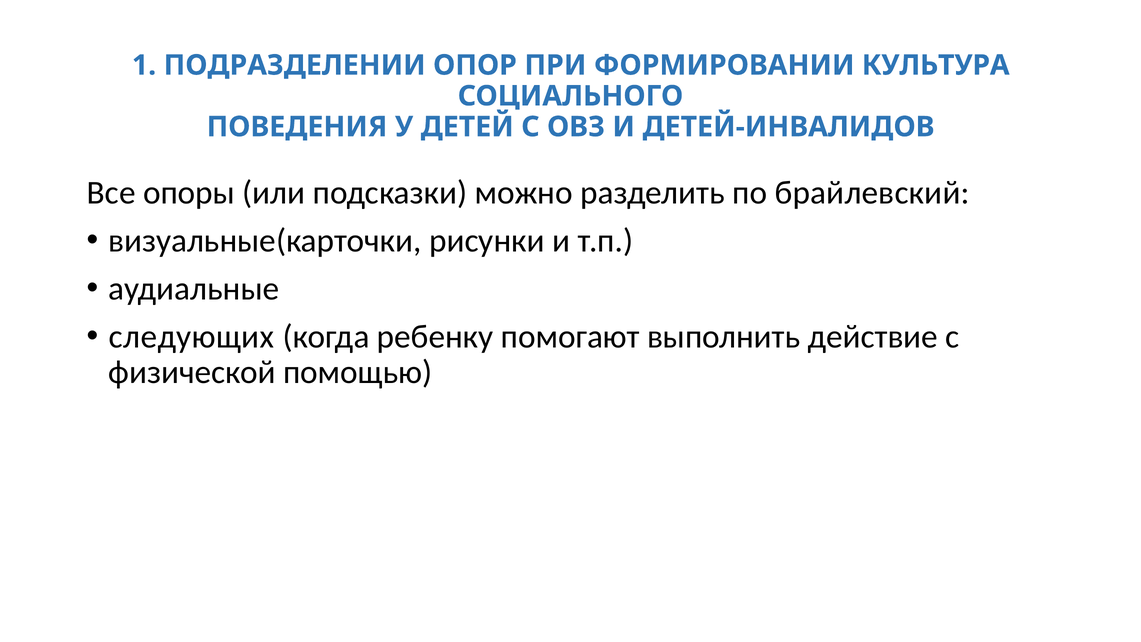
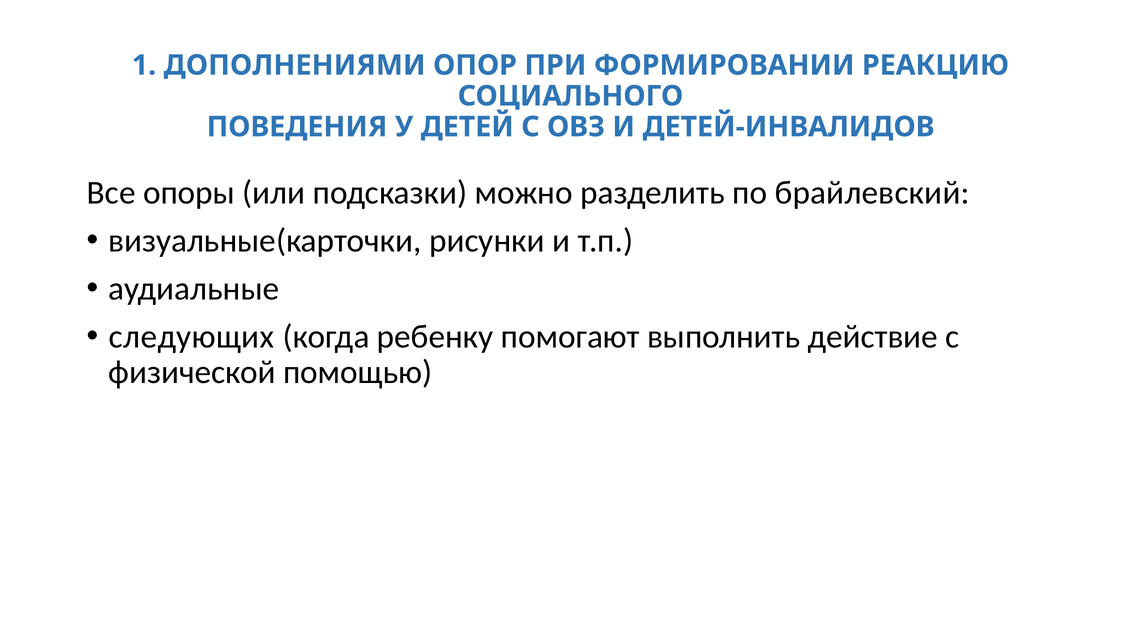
ПОДРАЗДЕЛЕНИИ: ПОДРАЗДЕЛЕНИИ -> ДОПОЛНЕНИЯМИ (295, 65)
КУЛЬТУРА: КУЛЬТУРА -> РЕАКЦИЮ (936, 65)
